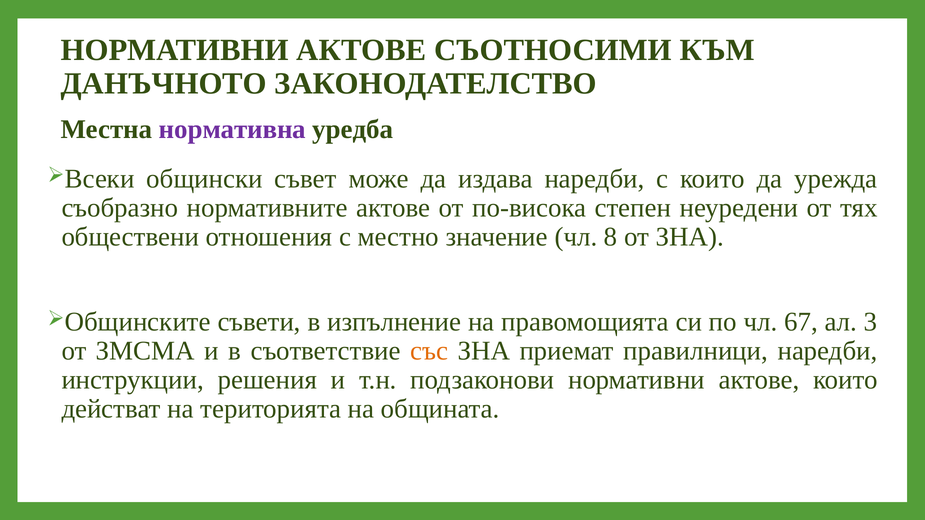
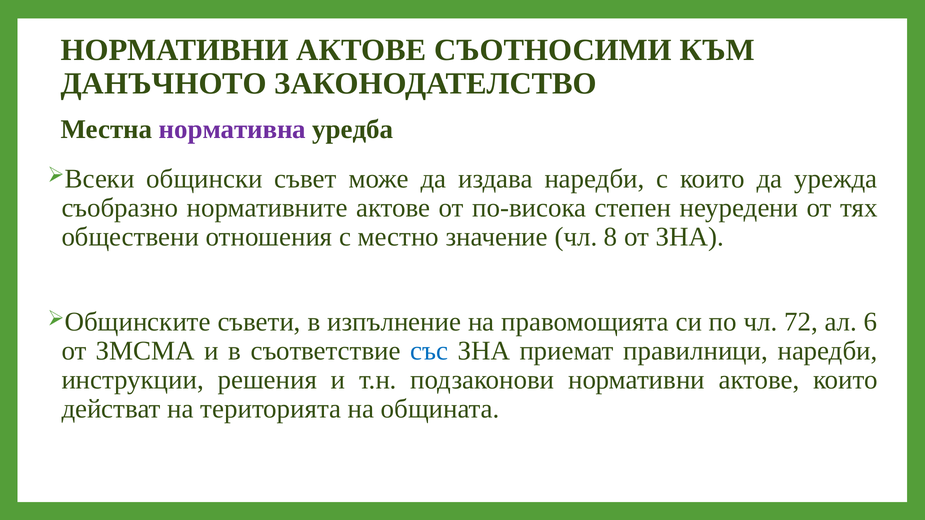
67: 67 -> 72 (801, 322)
3: 3 -> 6 (871, 322)
със colour: orange -> blue (429, 351)
